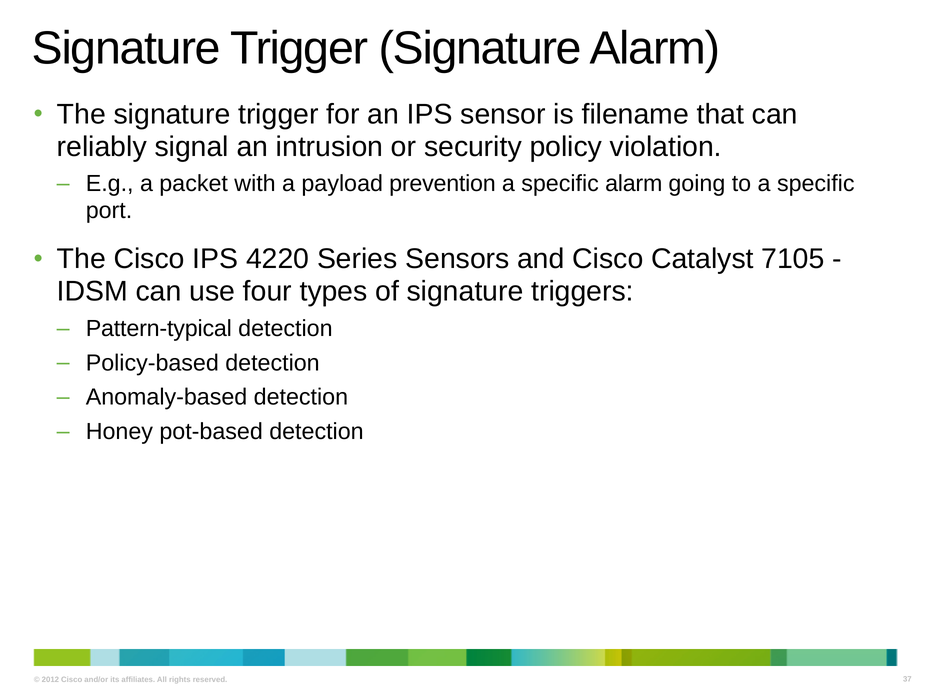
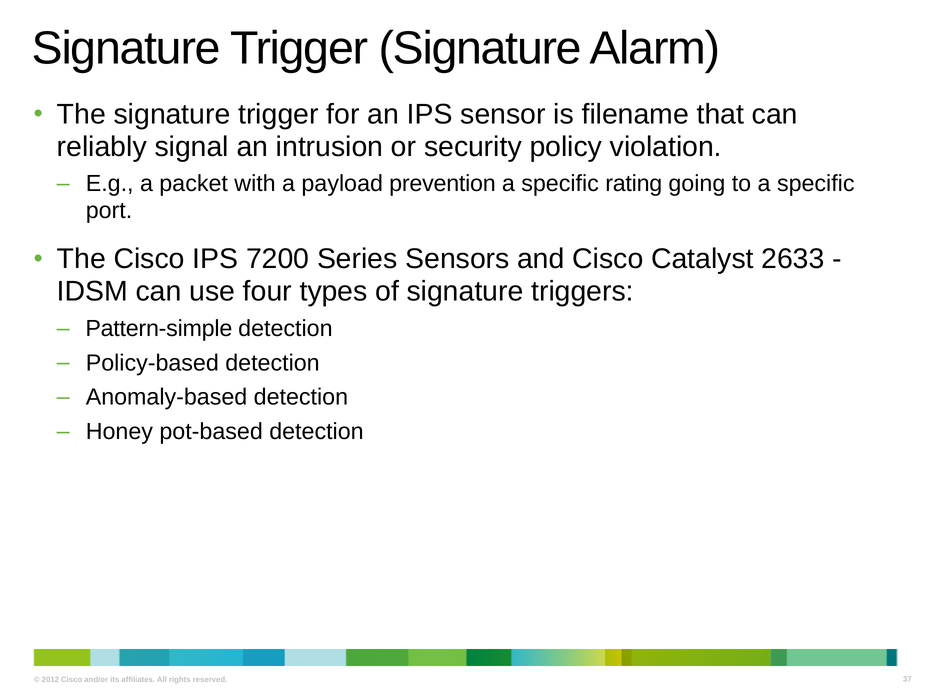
specific alarm: alarm -> rating (634, 184)
4220: 4220 -> 7200 (278, 259)
7105: 7105 -> 2633 (793, 259)
Pattern-typical: Pattern-typical -> Pattern-simple (159, 329)
